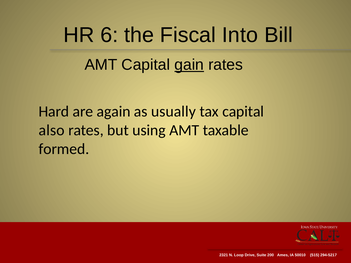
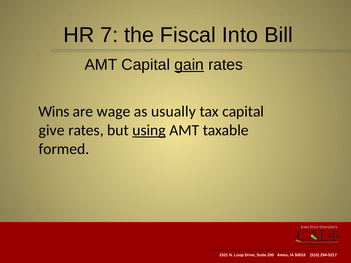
6: 6 -> 7 (109, 35)
Hard: Hard -> Wins (54, 112)
again: again -> wage (114, 112)
also: also -> give (52, 130)
using underline: none -> present (149, 130)
